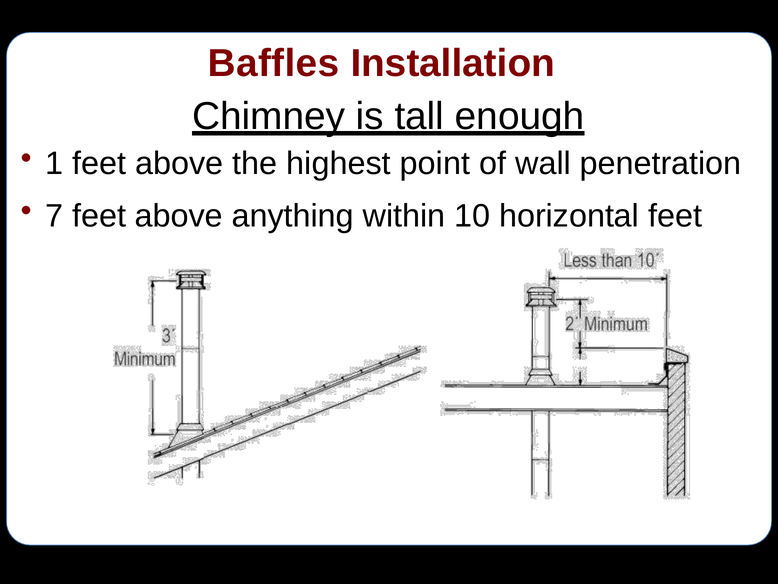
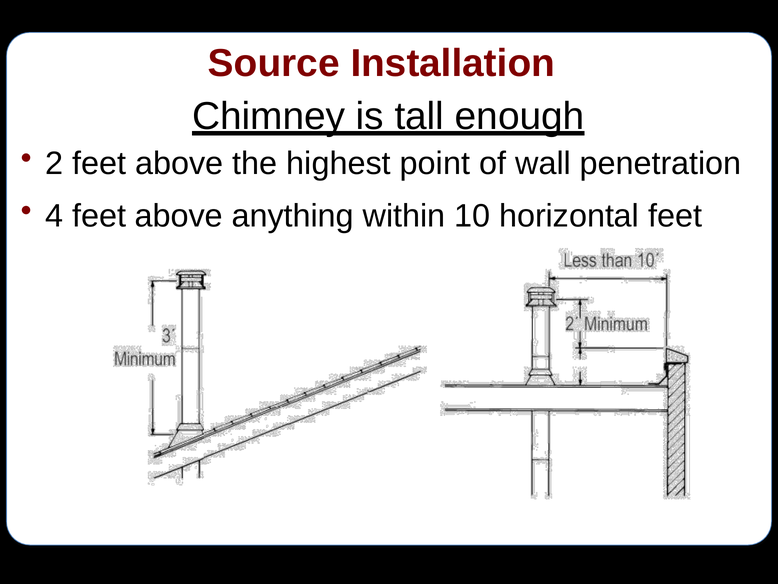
Baffles: Baffles -> Source (274, 63)
1: 1 -> 2 (54, 163)
7: 7 -> 4 (54, 216)
